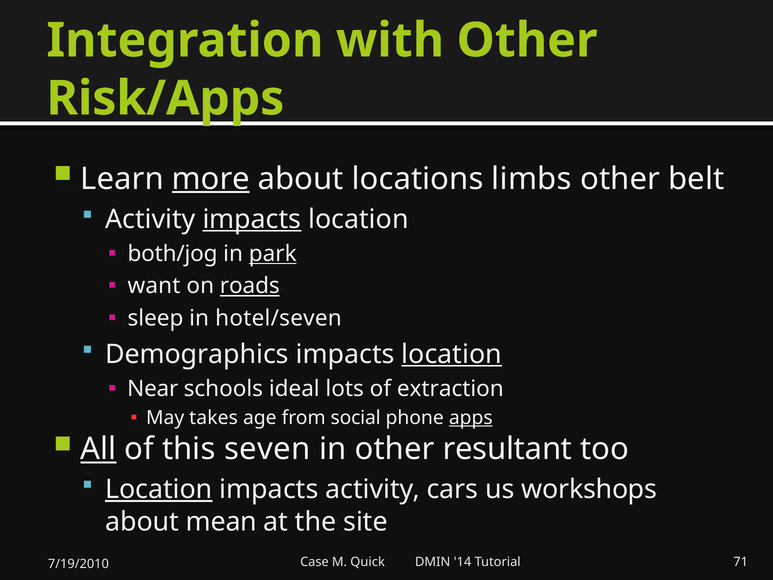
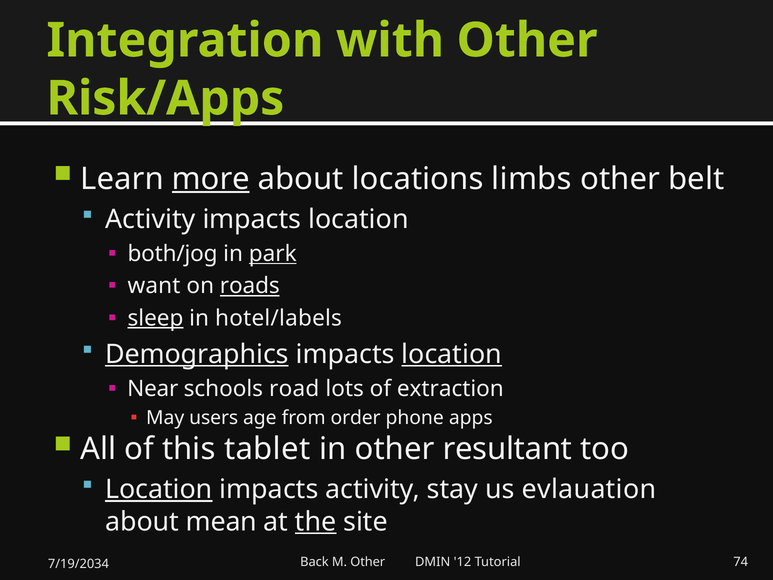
impacts underline: present -> none (252, 219)
sleep underline: none -> present (155, 318)
hotel/seven: hotel/seven -> hotel/labels (279, 318)
Demographics underline: none -> present (197, 354)
ideal: ideal -> road (294, 388)
takes: takes -> users (214, 418)
social: social -> order (356, 418)
apps underline: present -> none (471, 418)
All underline: present -> none (98, 449)
seven: seven -> tablet (267, 449)
cars: cars -> stay (452, 489)
workshops: workshops -> evlauation (589, 489)
the underline: none -> present (316, 521)
Case: Case -> Back (314, 562)
M Quick: Quick -> Other (368, 562)
14: 14 -> 12 (463, 562)
71: 71 -> 74 (741, 562)
7/19/2010: 7/19/2010 -> 7/19/2034 (78, 564)
